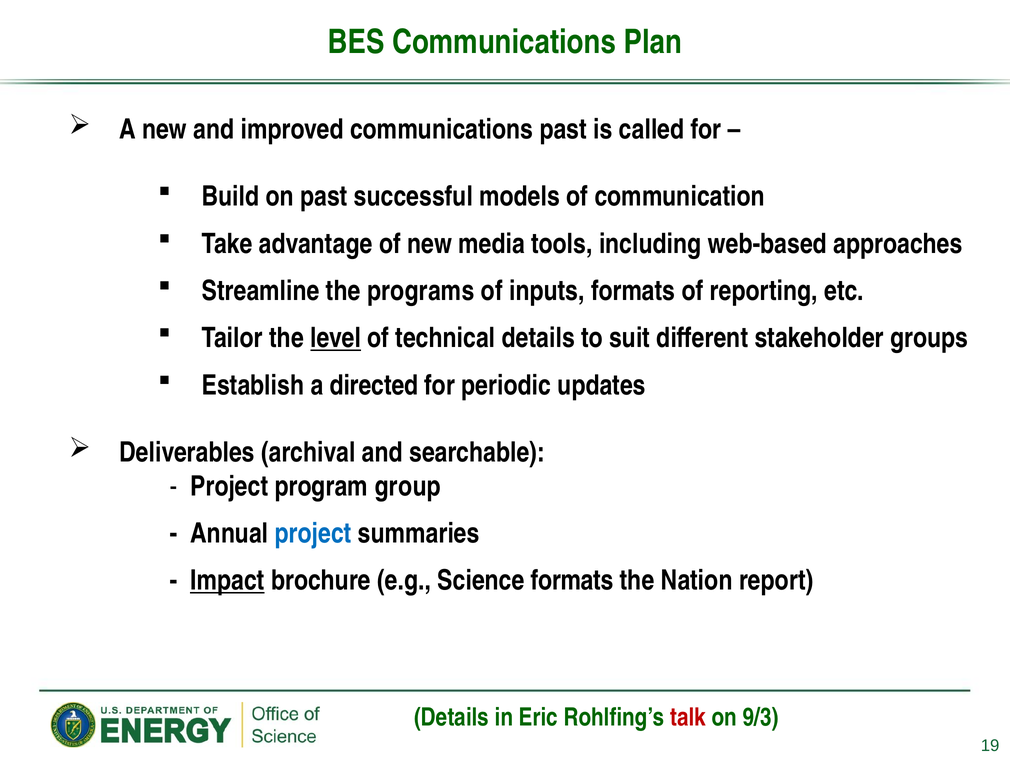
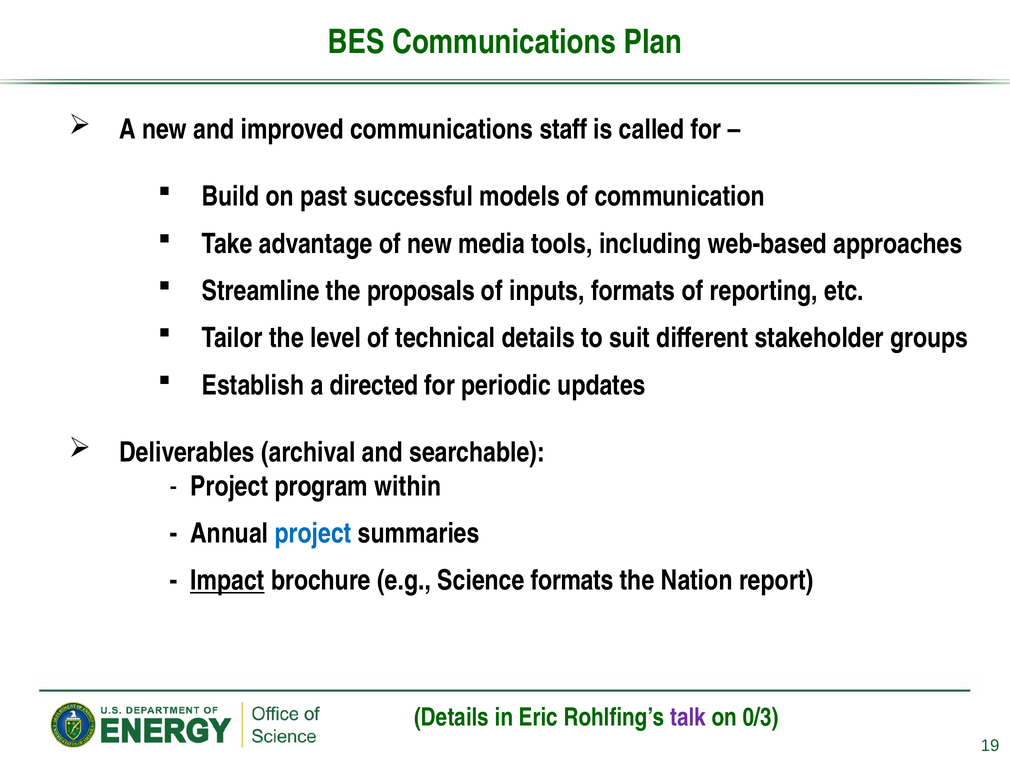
communications past: past -> staff (563, 129)
programs: programs -> proposals (421, 291)
level underline: present -> none (336, 338)
group: group -> within (408, 486)
talk colour: red -> purple (688, 717)
9/3: 9/3 -> 0/3 (761, 717)
